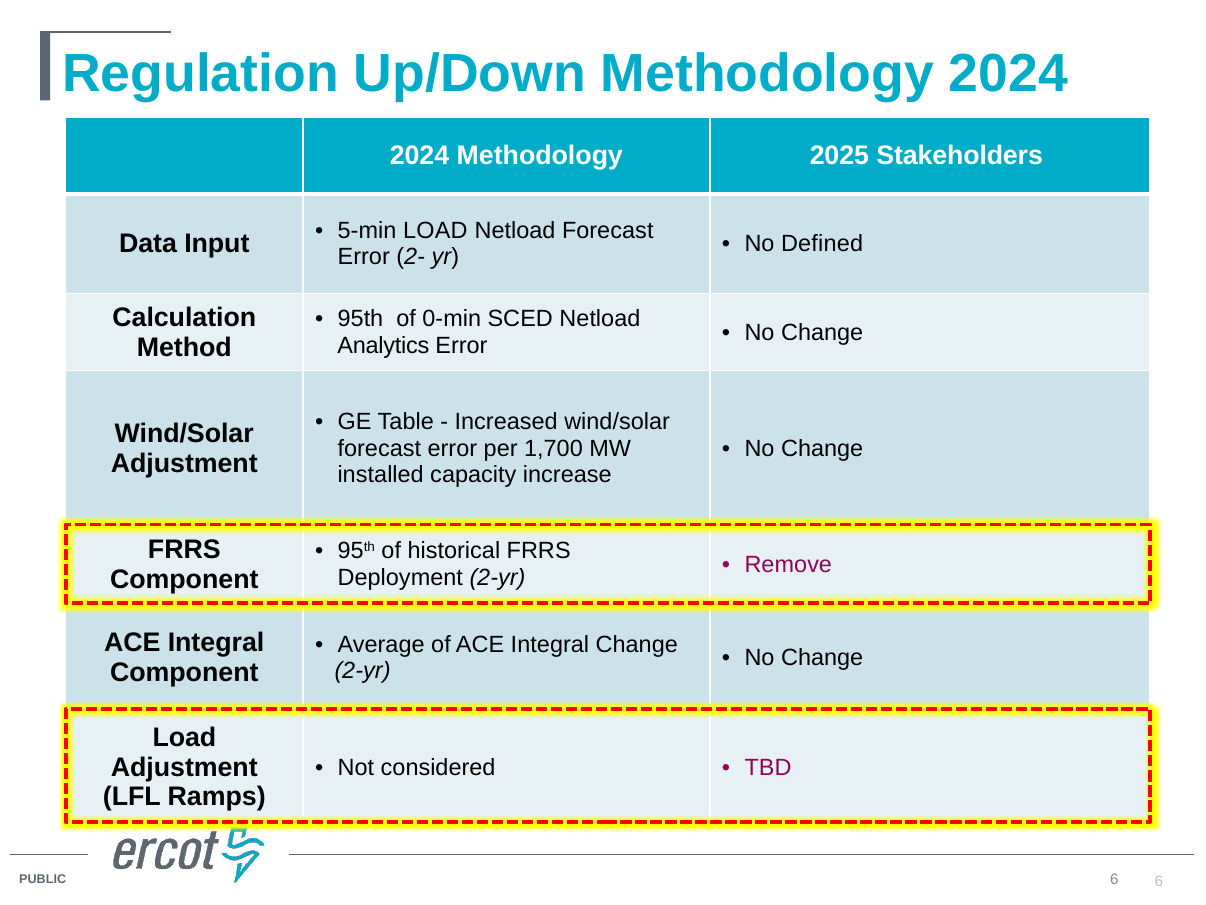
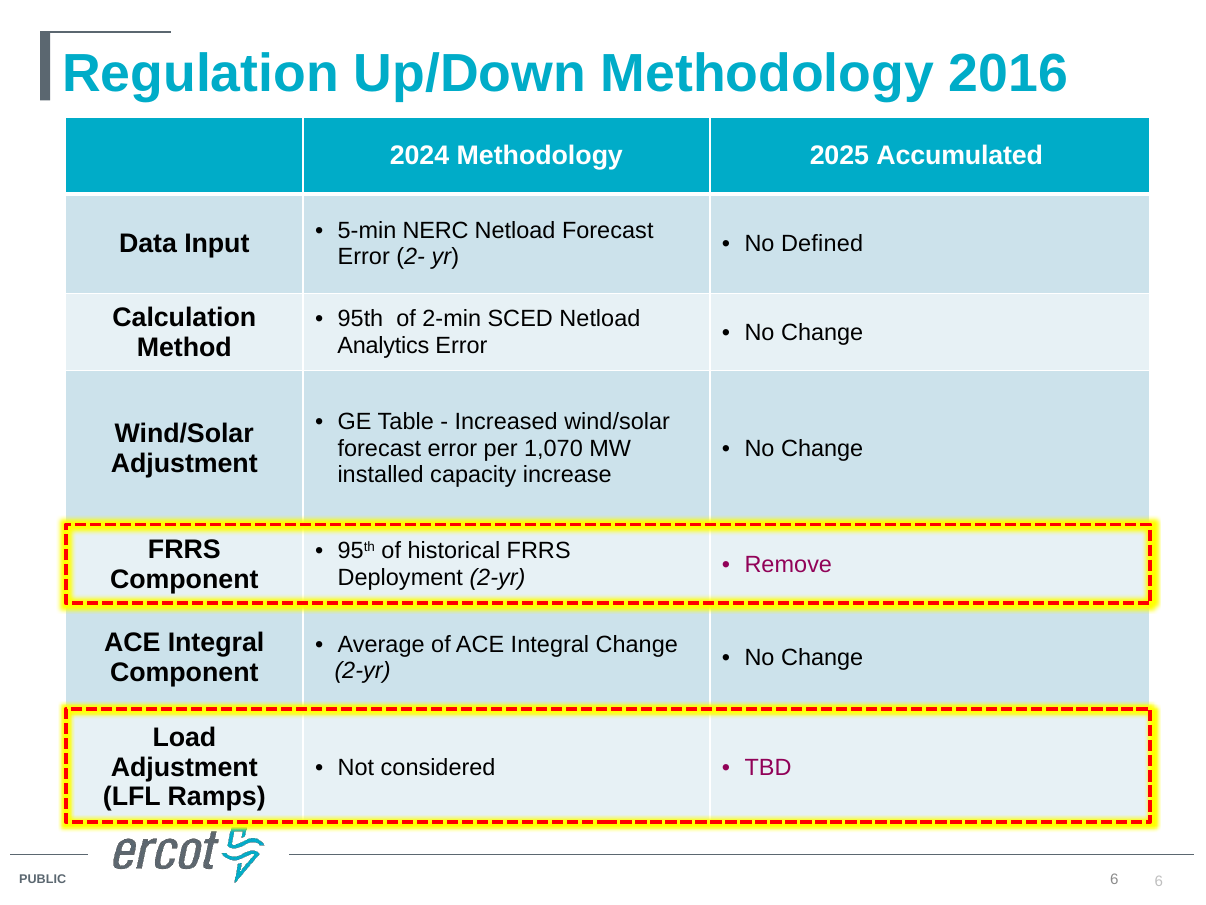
Methodology 2024: 2024 -> 2016 (1009, 74)
Stakeholders: Stakeholders -> Accumulated (960, 156)
5-min LOAD: LOAD -> NERC (436, 231)
0-min: 0-min -> 2-min (452, 319)
1,700: 1,700 -> 1,070 (553, 448)
